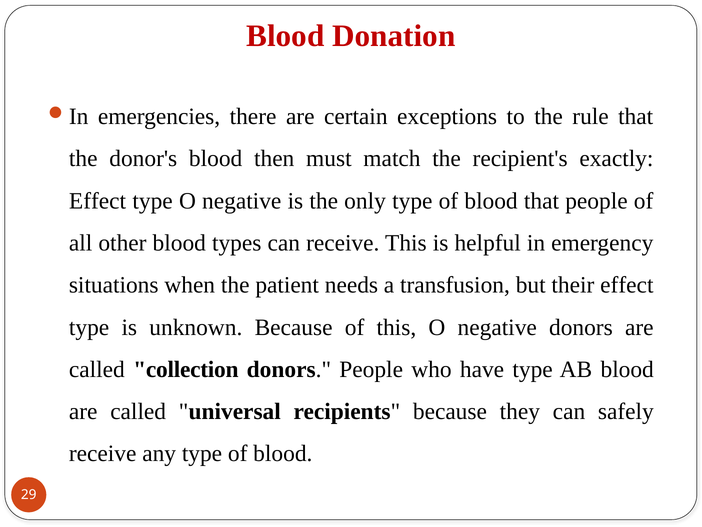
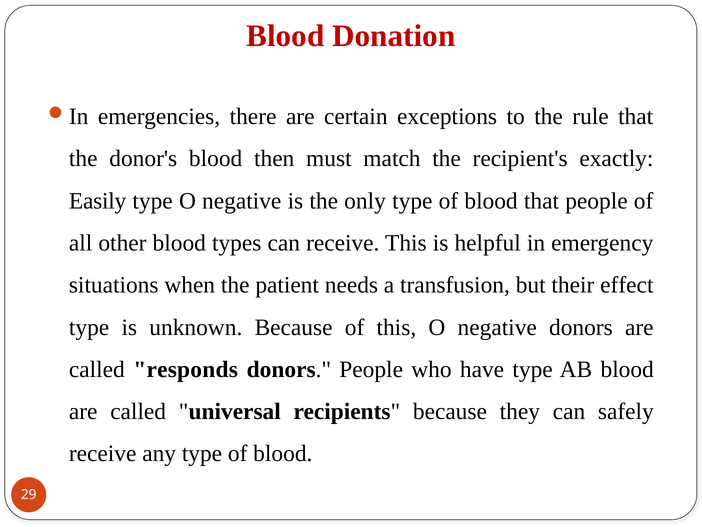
Effect: Effect -> Easily (98, 201)
collection: collection -> responds (186, 369)
